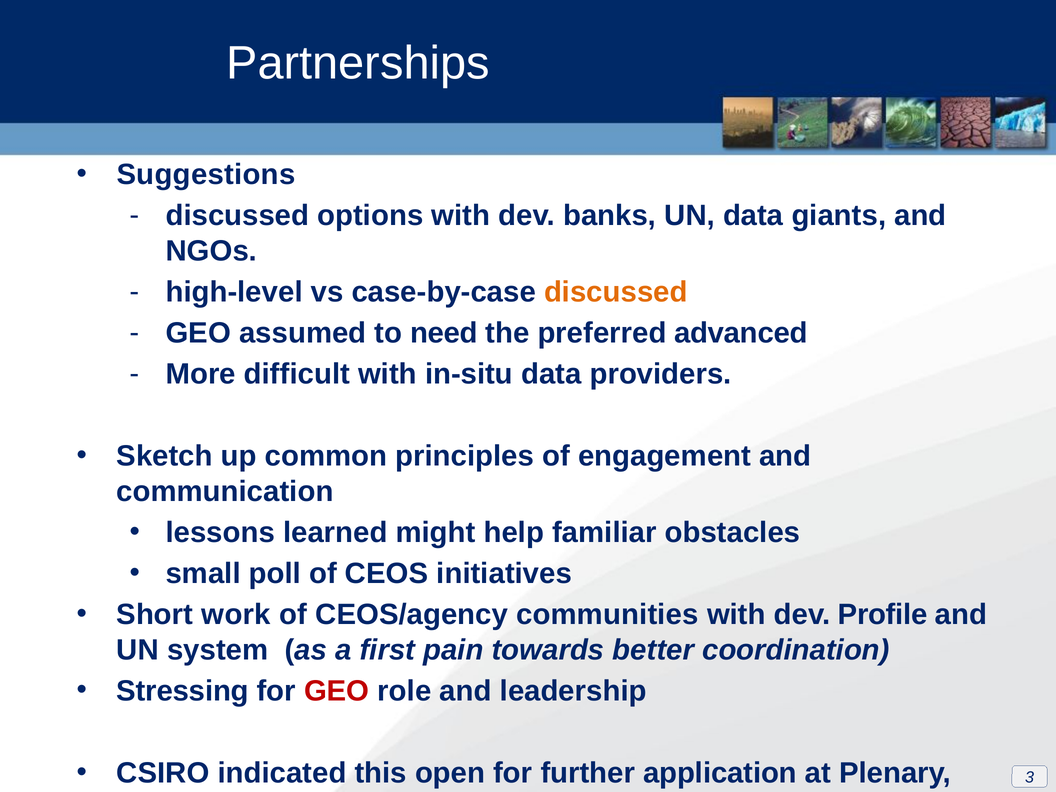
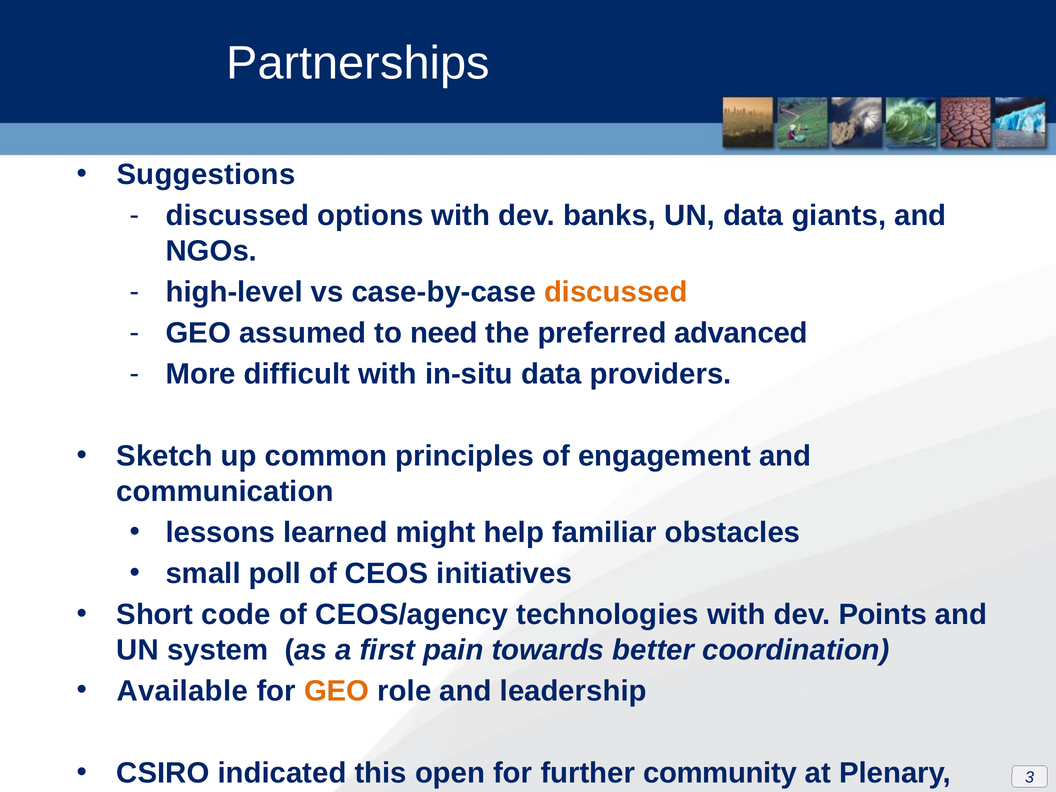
work: work -> code (236, 615)
communities: communities -> technologies (607, 615)
Profile: Profile -> Points (883, 615)
Stressing: Stressing -> Available (182, 691)
GEO colour: red -> orange (337, 691)
application: application -> community (720, 773)
